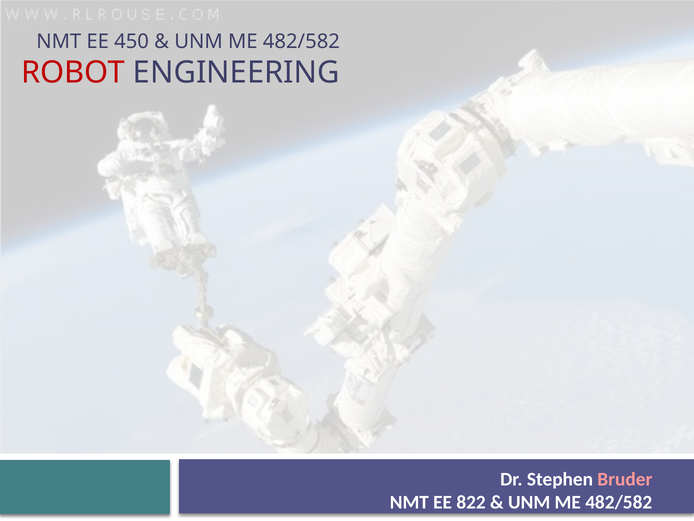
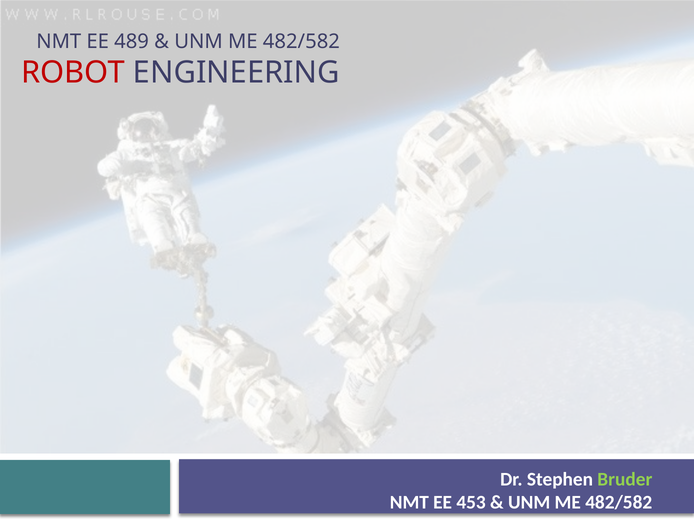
450: 450 -> 489 (132, 41)
Bruder colour: pink -> light green (625, 479)
822: 822 -> 453 (471, 502)
